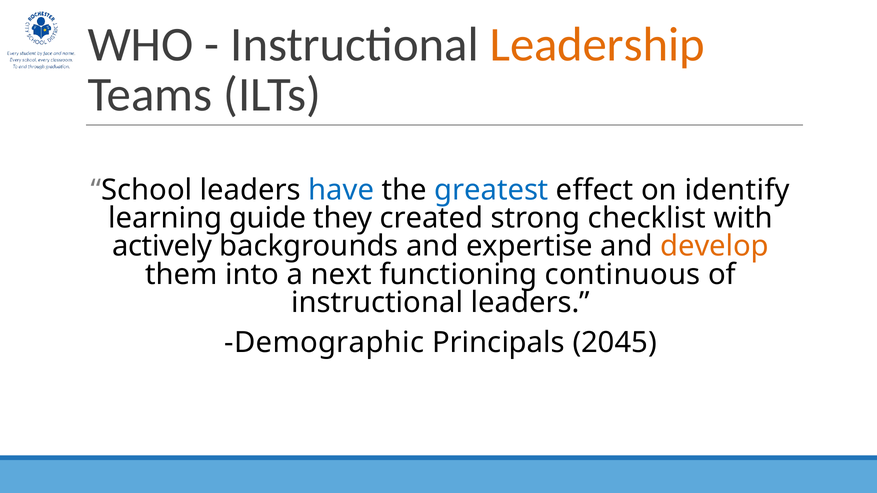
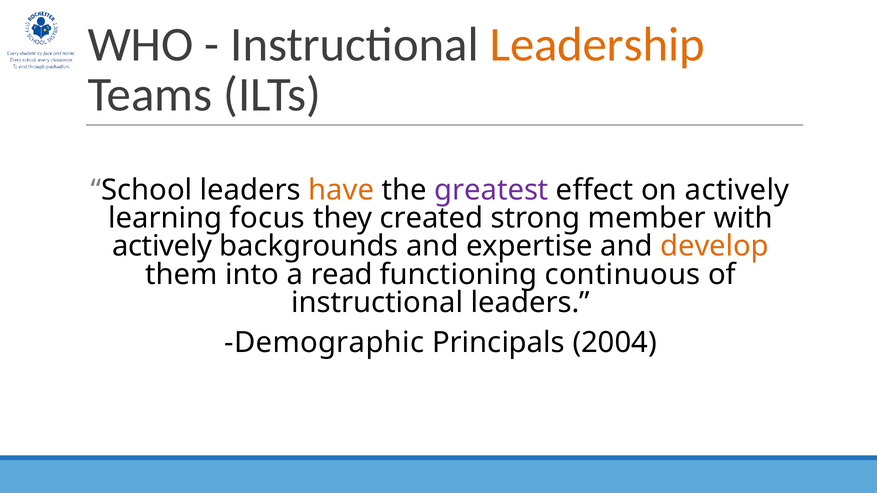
have colour: blue -> orange (341, 190)
greatest colour: blue -> purple (491, 190)
on identify: identify -> actively (737, 190)
guide: guide -> focus (267, 218)
checklist: checklist -> member (647, 218)
next: next -> read (342, 275)
2045: 2045 -> 2004 (615, 343)
